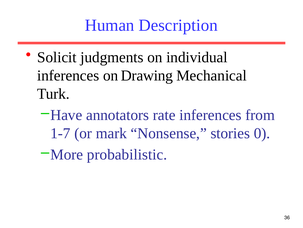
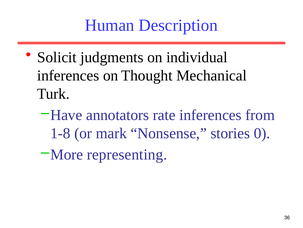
Drawing: Drawing -> Thought (147, 75)
1-7: 1-7 -> 1-8 (60, 133)
probabilistic: probabilistic -> representing (127, 154)
